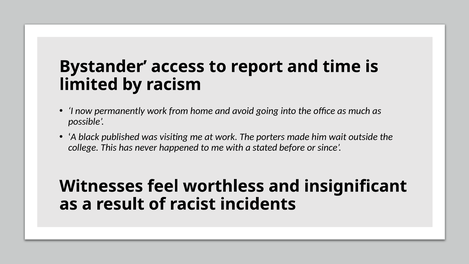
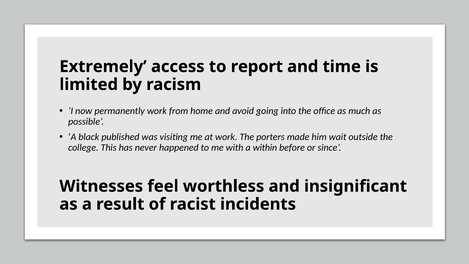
Bystander: Bystander -> Extremely (103, 67)
stated: stated -> within (265, 147)
